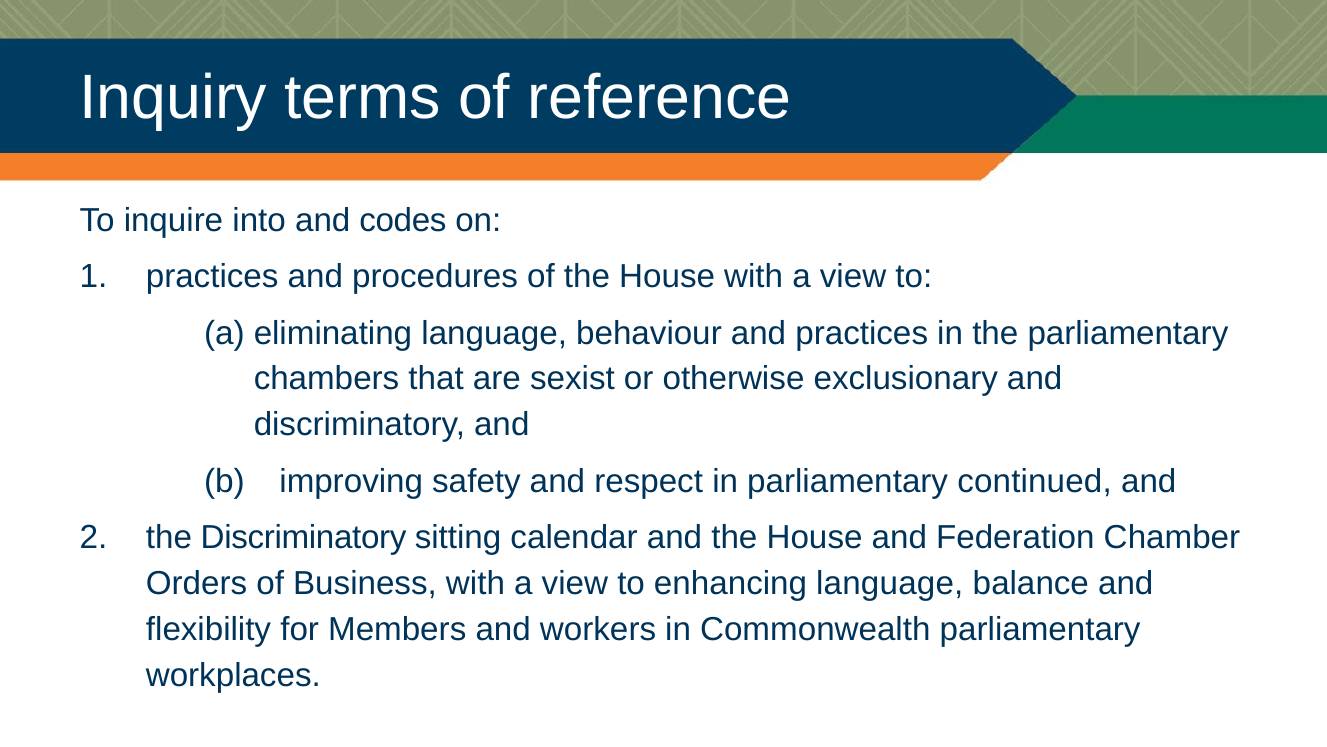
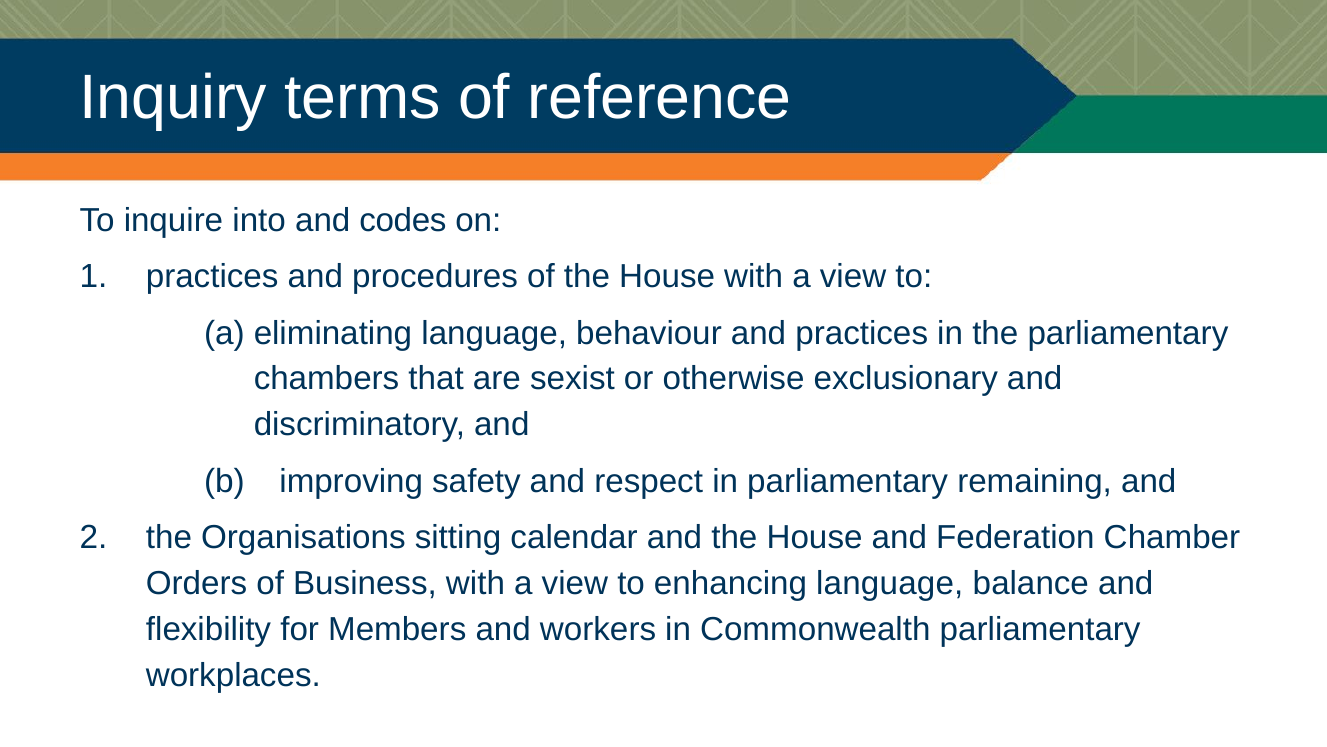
continued: continued -> remaining (1035, 481)
the Discriminatory: Discriminatory -> Organisations (303, 537)
